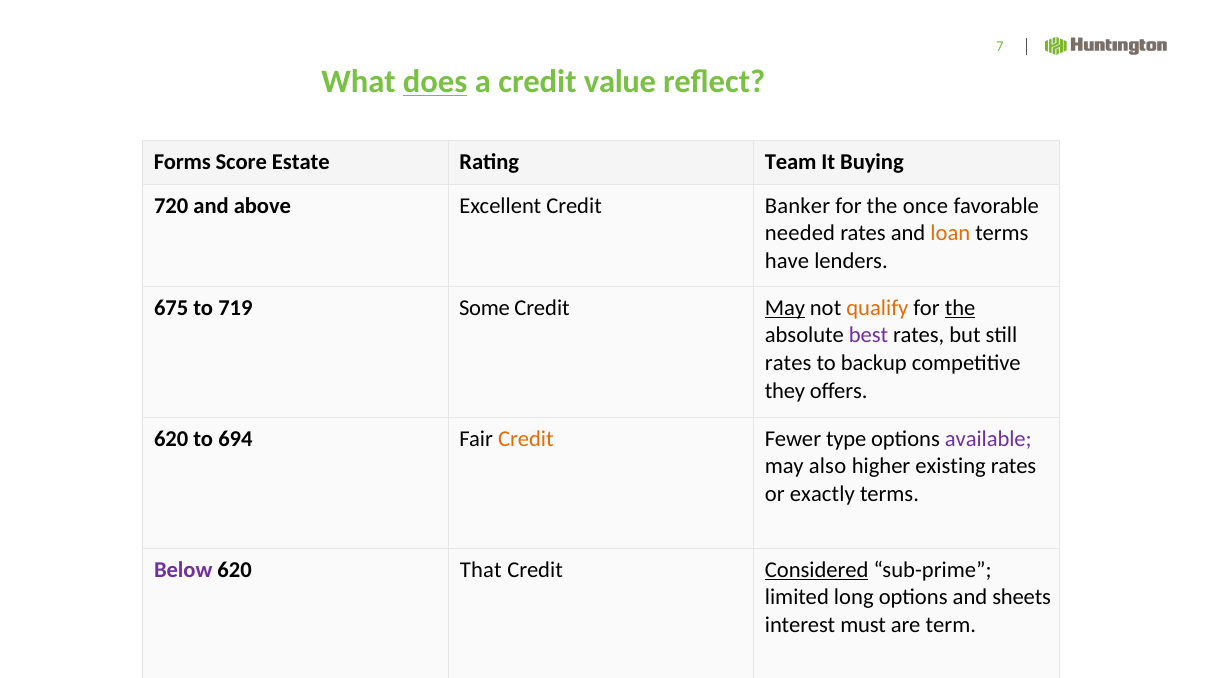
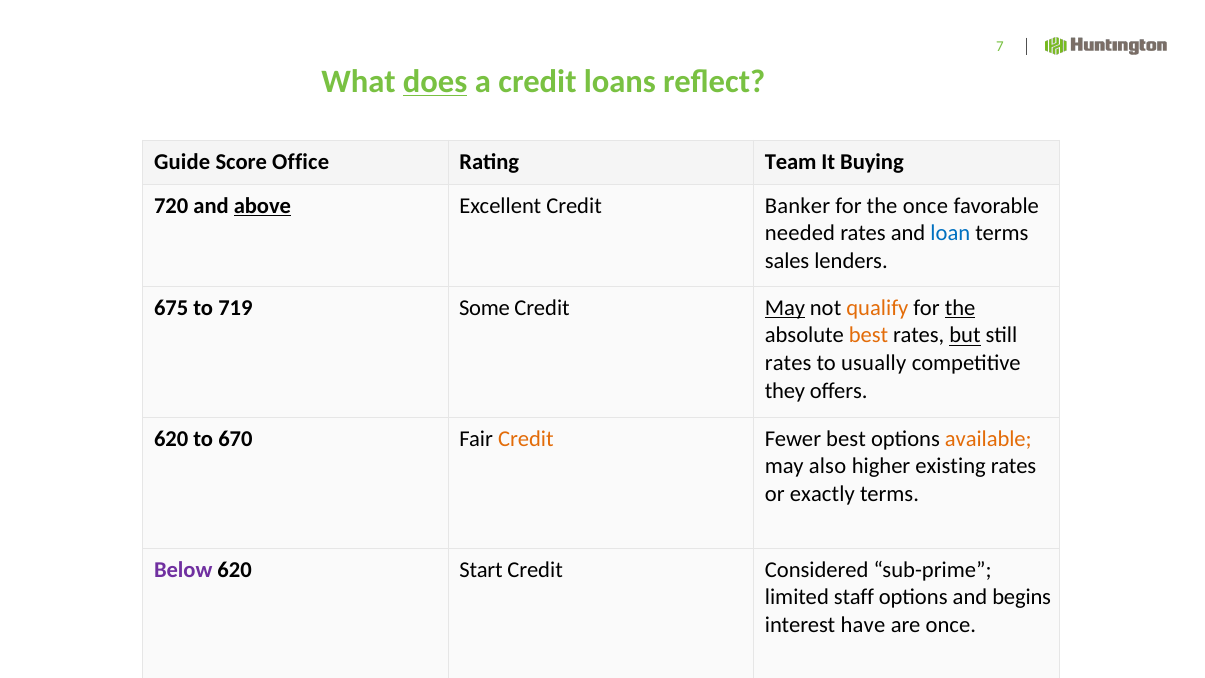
value: value -> loans (620, 81)
Forms: Forms -> Guide (182, 162)
Estate: Estate -> Office (301, 162)
above underline: none -> present (262, 206)
loan colour: orange -> blue (950, 233)
have: have -> sales (787, 261)
best colour: purple -> orange (869, 335)
but underline: none -> present (965, 335)
backup: backup -> usually (874, 363)
694: 694 -> 670 (235, 439)
Fewer type: type -> best (846, 439)
available colour: purple -> orange (988, 439)
That: That -> Start (481, 570)
Considered underline: present -> none (817, 570)
long: long -> staff (854, 597)
sheets: sheets -> begins (1022, 597)
must: must -> have (863, 625)
are term: term -> once (951, 625)
